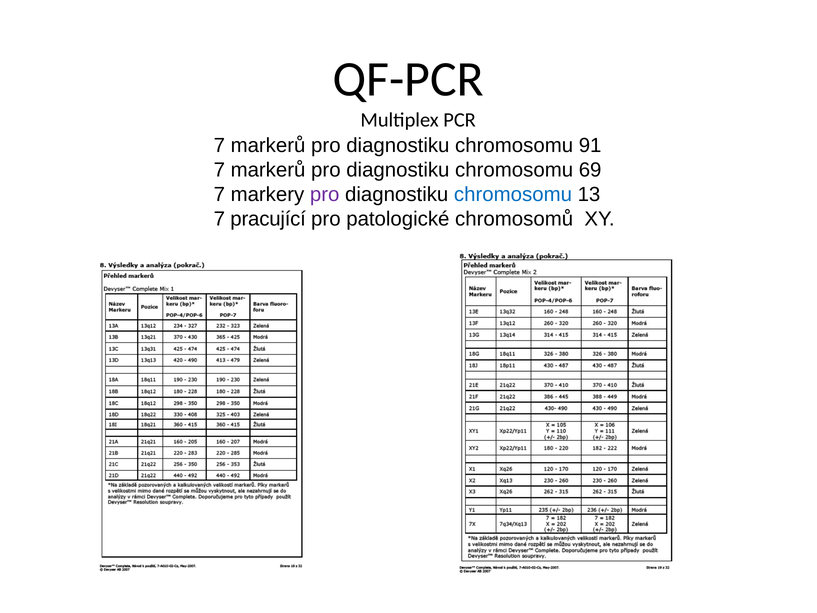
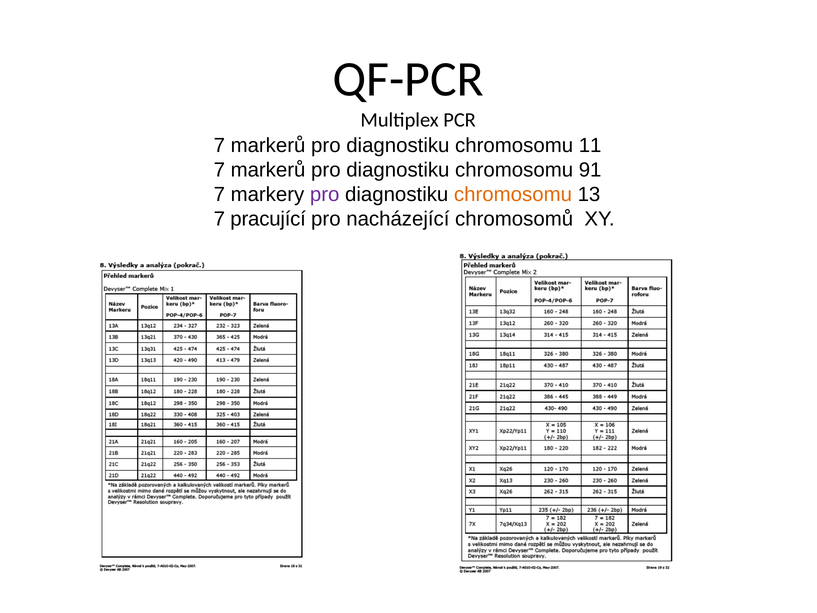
91: 91 -> 11 (590, 145)
69: 69 -> 91 (590, 170)
chromosomu colour: blue -> orange (513, 194)
patologické: patologické -> nacházející (398, 219)
